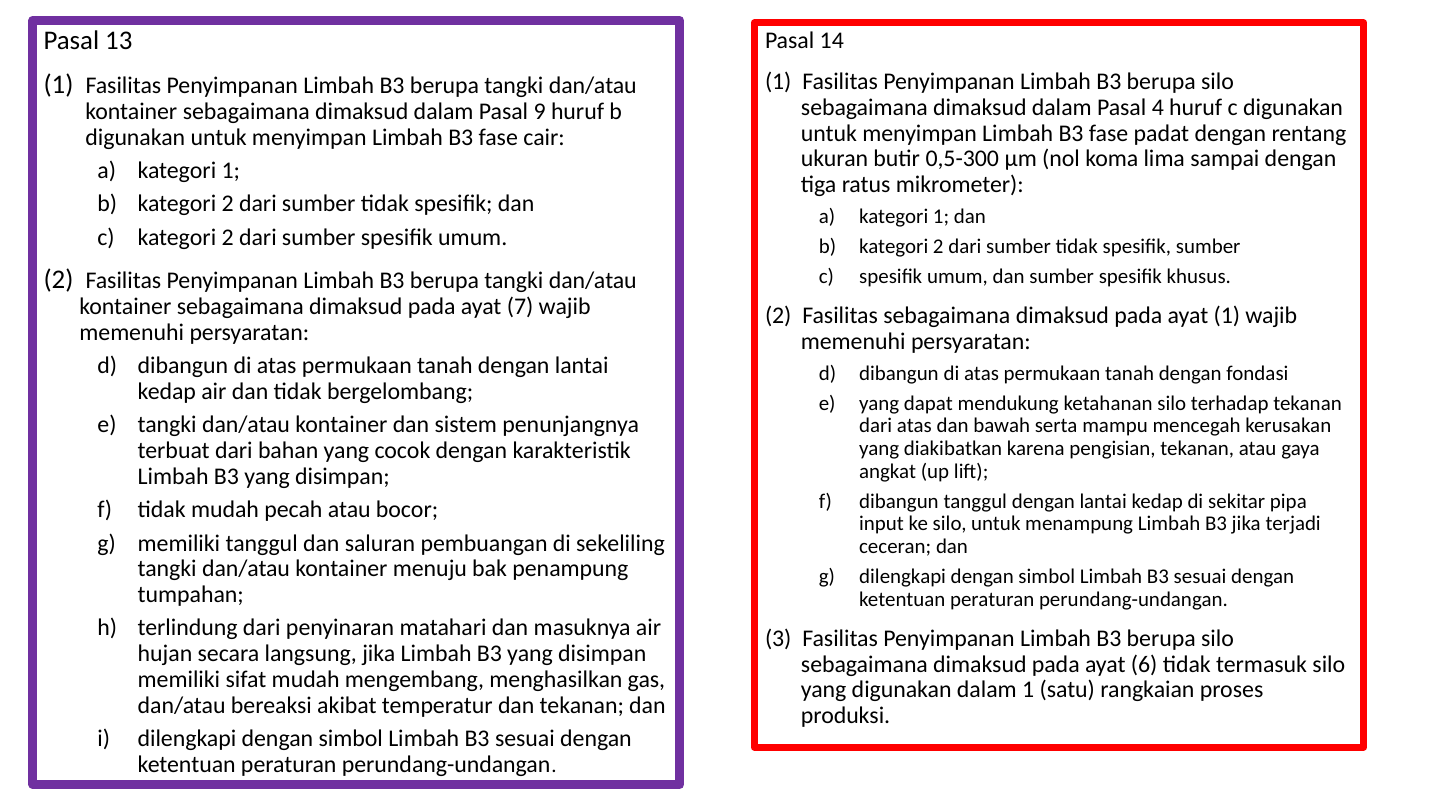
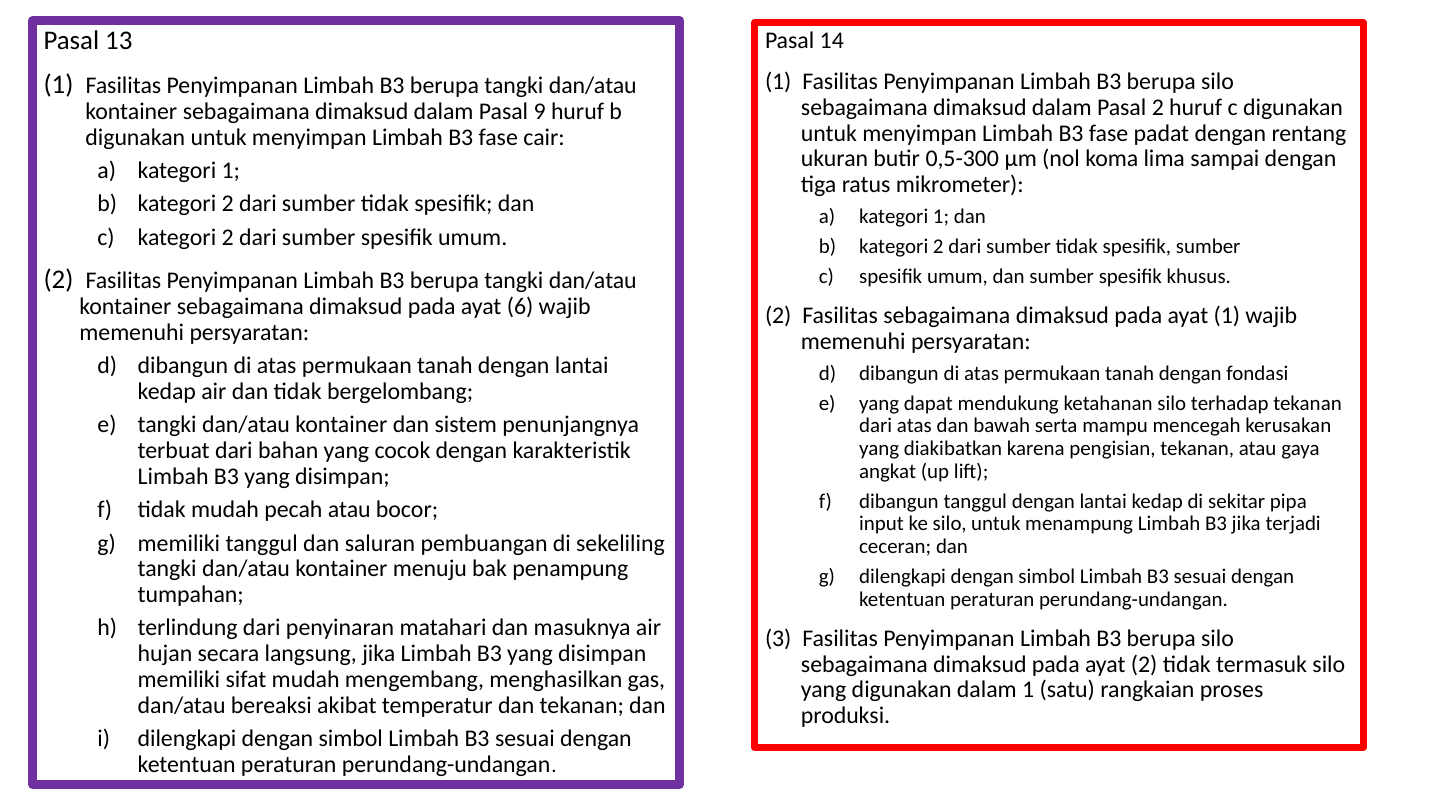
Pasal 4: 4 -> 2 (1158, 107)
7: 7 -> 6 (520, 307)
ayat 6: 6 -> 2 (1144, 664)
